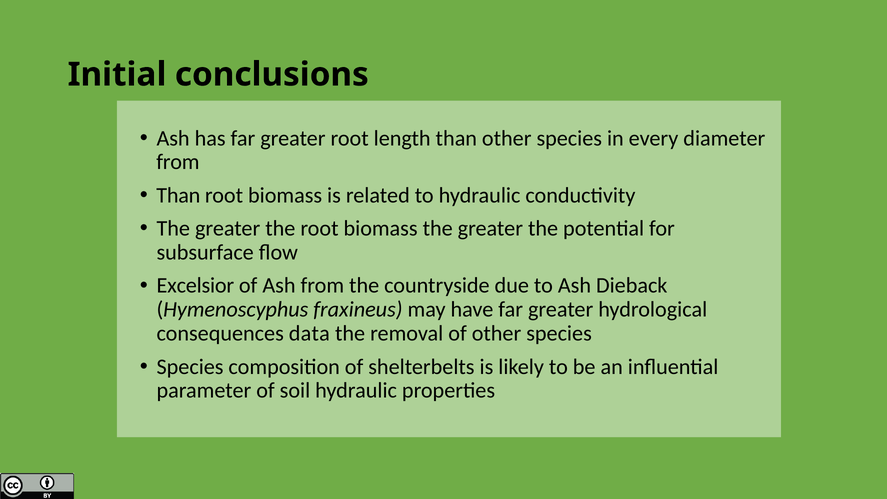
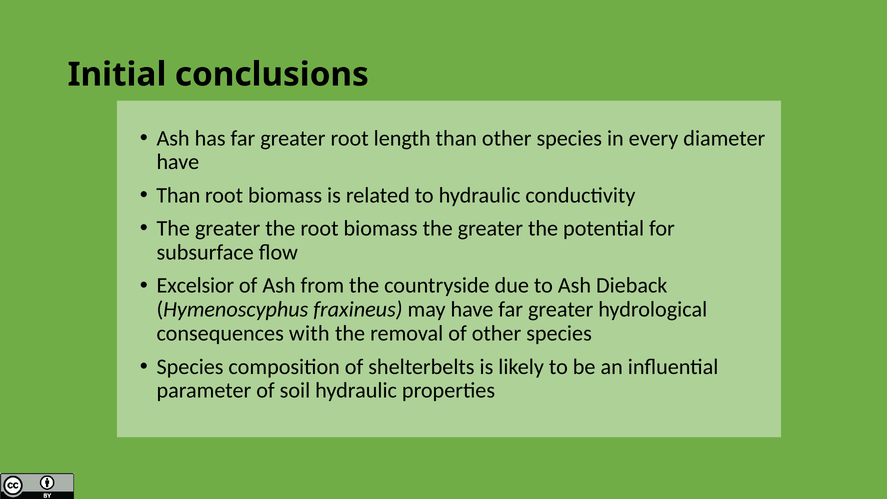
from: from -> have (178, 162)
data: data -> with (309, 333)
